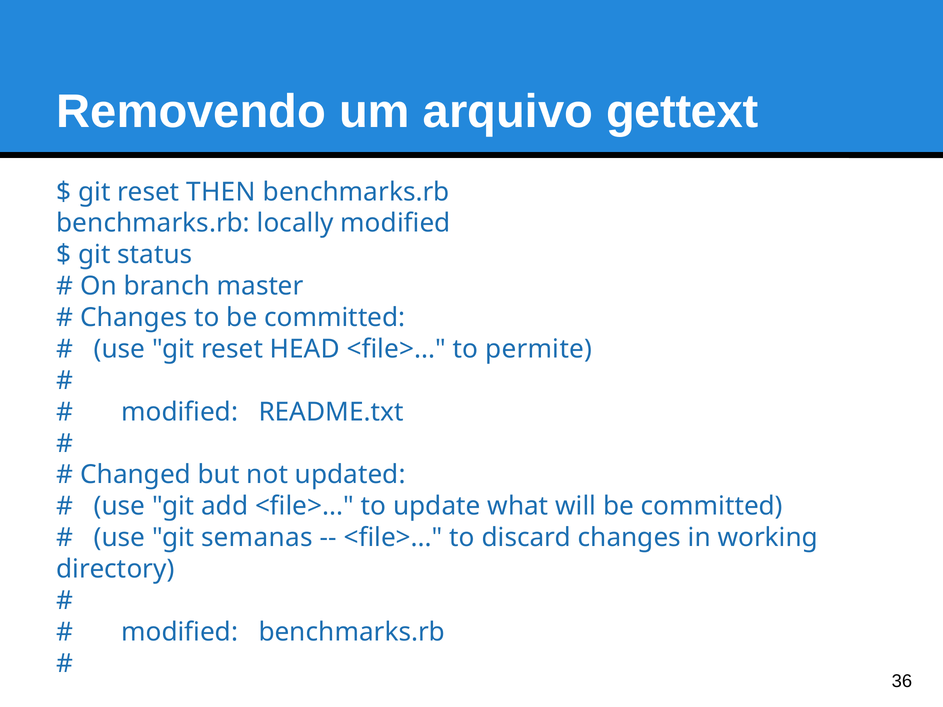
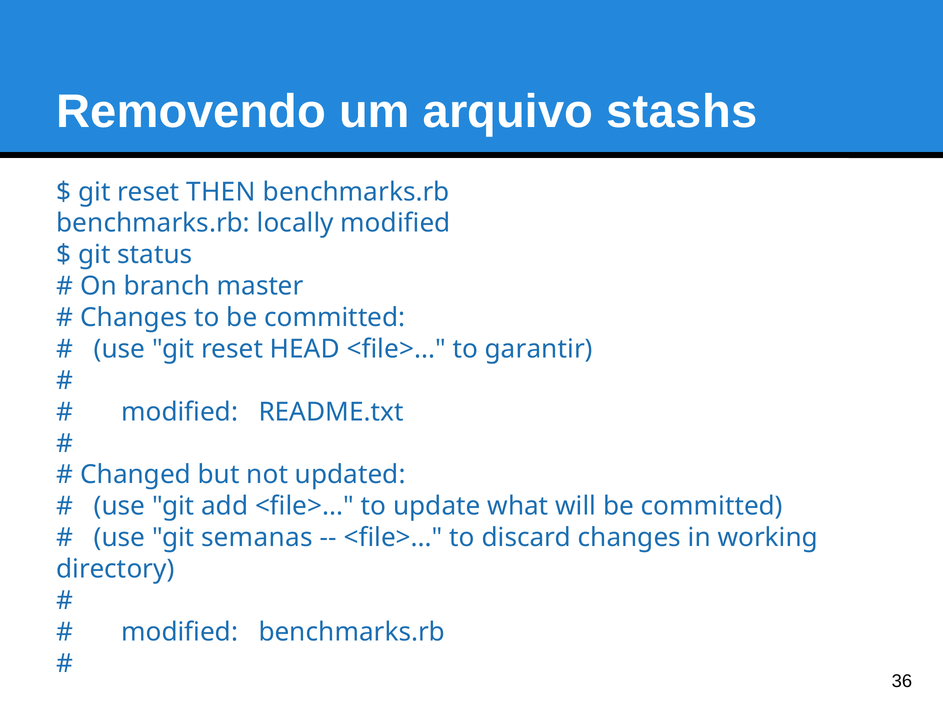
gettext: gettext -> stashs (682, 112)
permite: permite -> garantir (539, 349)
